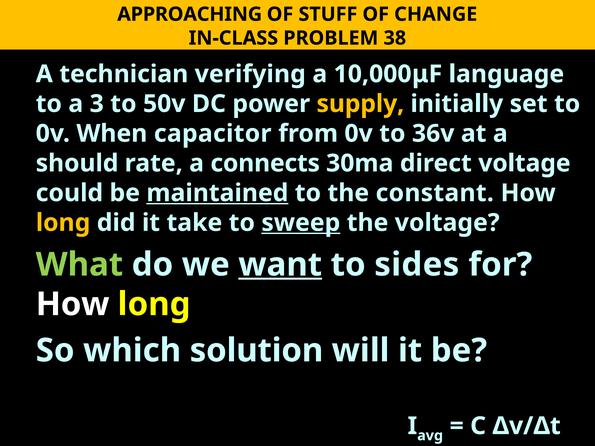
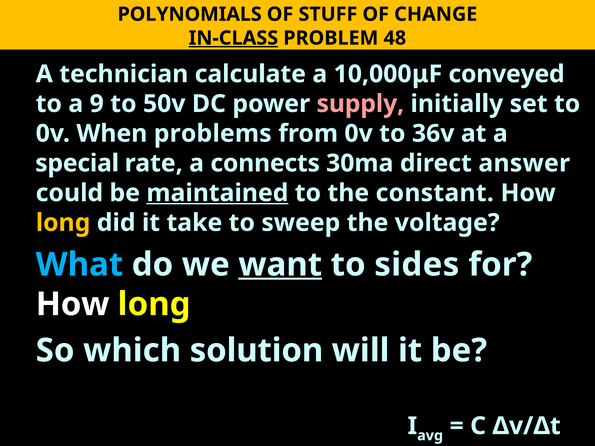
APPROACHING: APPROACHING -> POLYNOMIALS (190, 14)
IN-CLASS underline: none -> present (233, 38)
38: 38 -> 48 (395, 38)
verifying: verifying -> calculate (250, 74)
language: language -> conveyed (507, 74)
3: 3 -> 9 (97, 104)
supply colour: yellow -> pink (360, 104)
capacitor: capacitor -> problems (213, 134)
should: should -> special (77, 163)
direct voltage: voltage -> answer (524, 163)
sweep underline: present -> none (301, 223)
What colour: light green -> light blue (79, 265)
